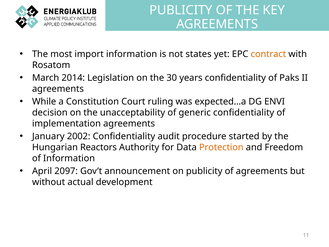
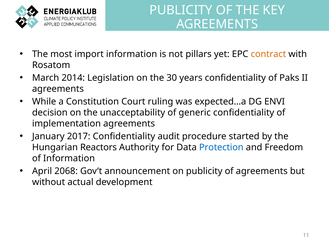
states: states -> pillars (199, 54)
2002: 2002 -> 2017 (79, 136)
Protection colour: orange -> blue (221, 147)
2097: 2097 -> 2068 (66, 171)
